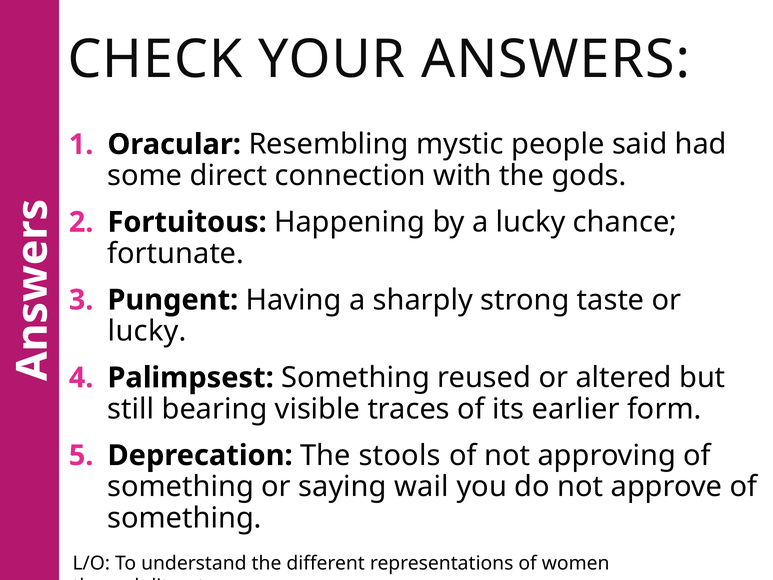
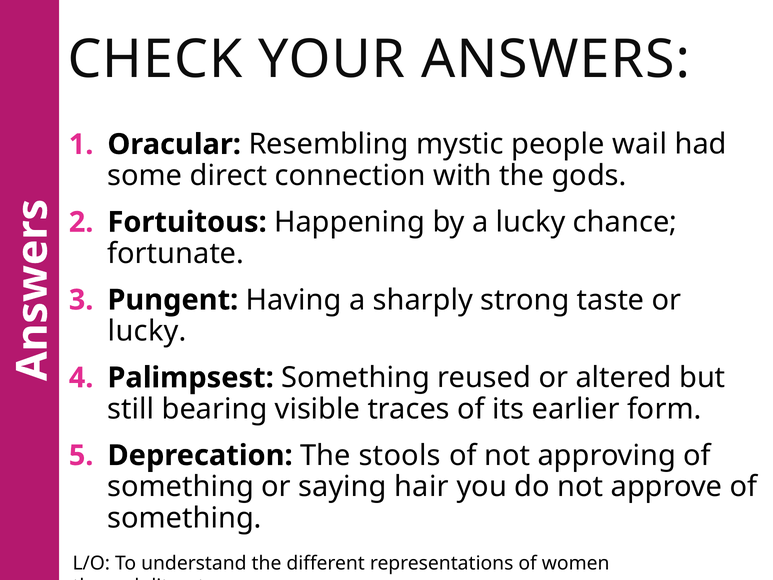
said: said -> wail (640, 144)
wail: wail -> hair (421, 487)
